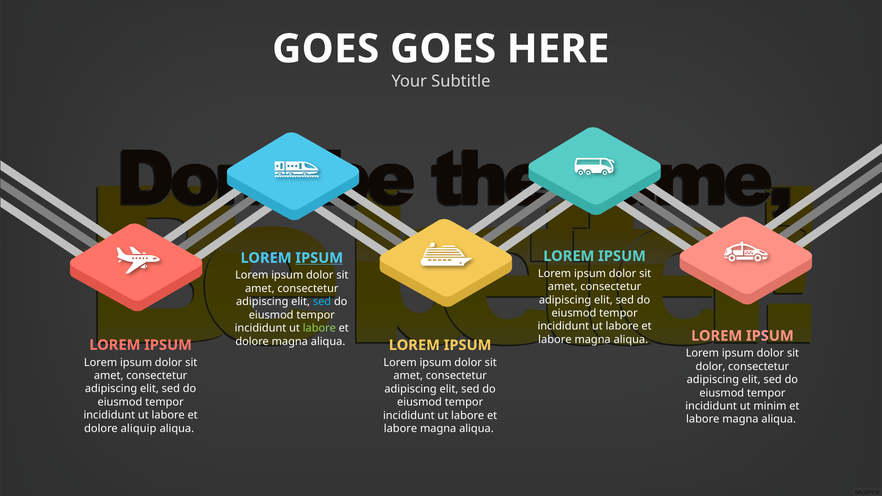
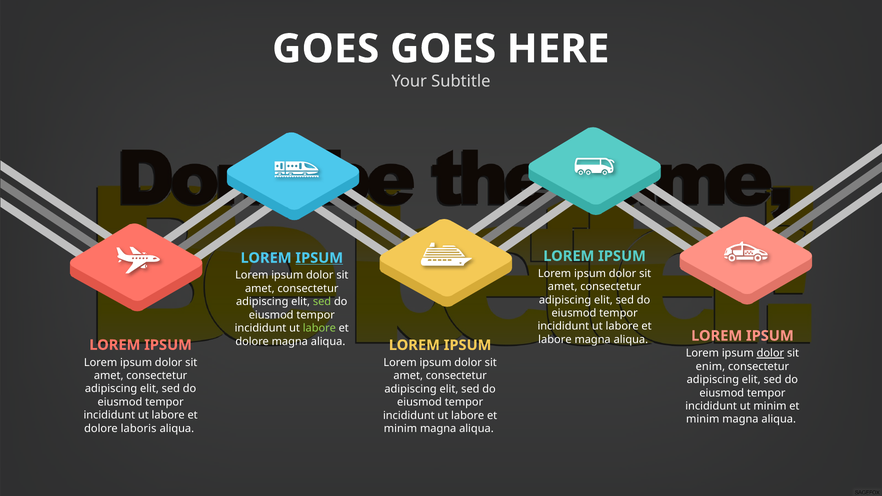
sed colour: light blue -> light green (322, 302)
dolor underline: none -> present (770, 353)
dolor: dolor -> enim (710, 367)
labore: labore -> minim (703, 419)
aliquip: aliquip -> laboris (139, 429)
labore: labore -> minim (400, 429)
